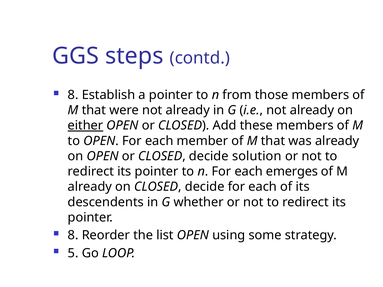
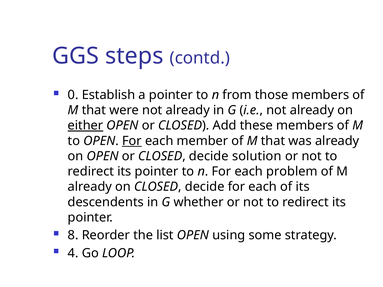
8: 8 -> 0 (73, 95)
For underline: none -> present (132, 141)
emerges: emerges -> problem (292, 172)
5: 5 -> 4 (73, 253)
